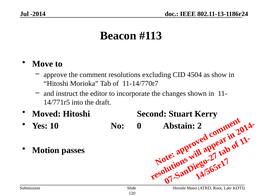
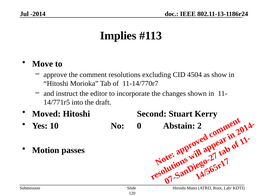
Beacon: Beacon -> Implies (118, 36)
